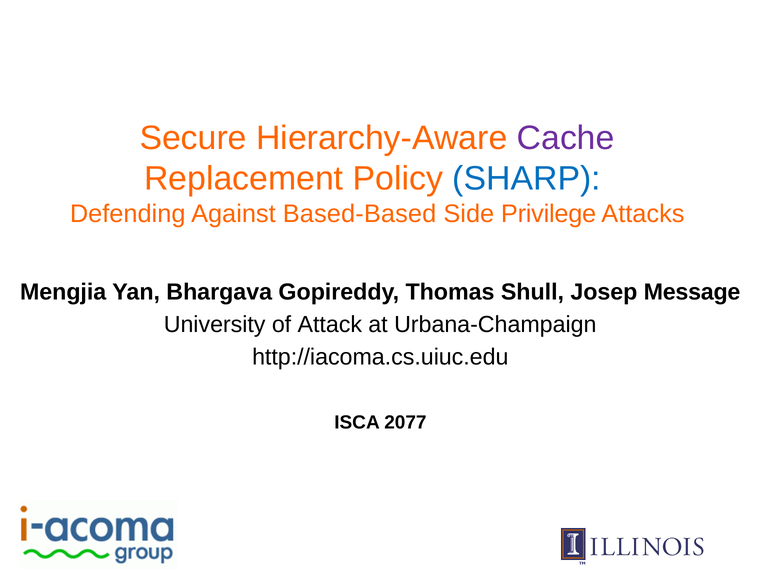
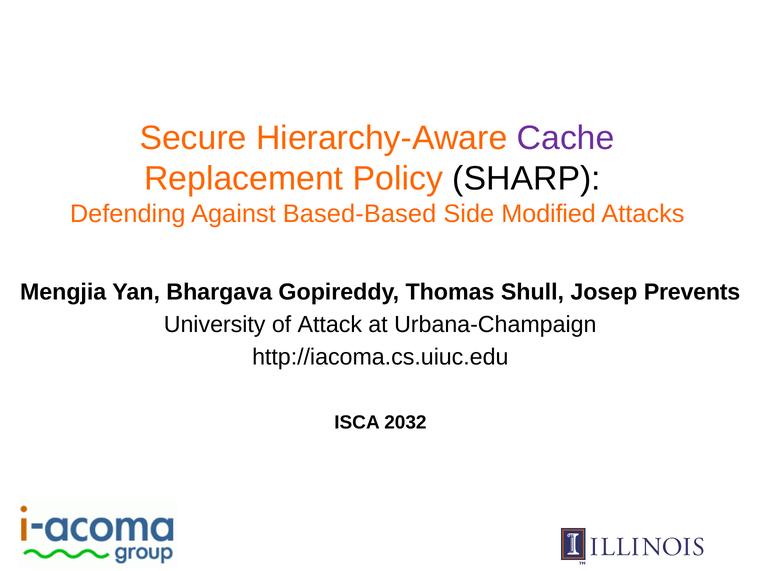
SHARP colour: blue -> black (527, 179)
Privilege: Privilege -> Modified (549, 214)
Message: Message -> Prevents (692, 292)
2077: 2077 -> 2032 (405, 422)
